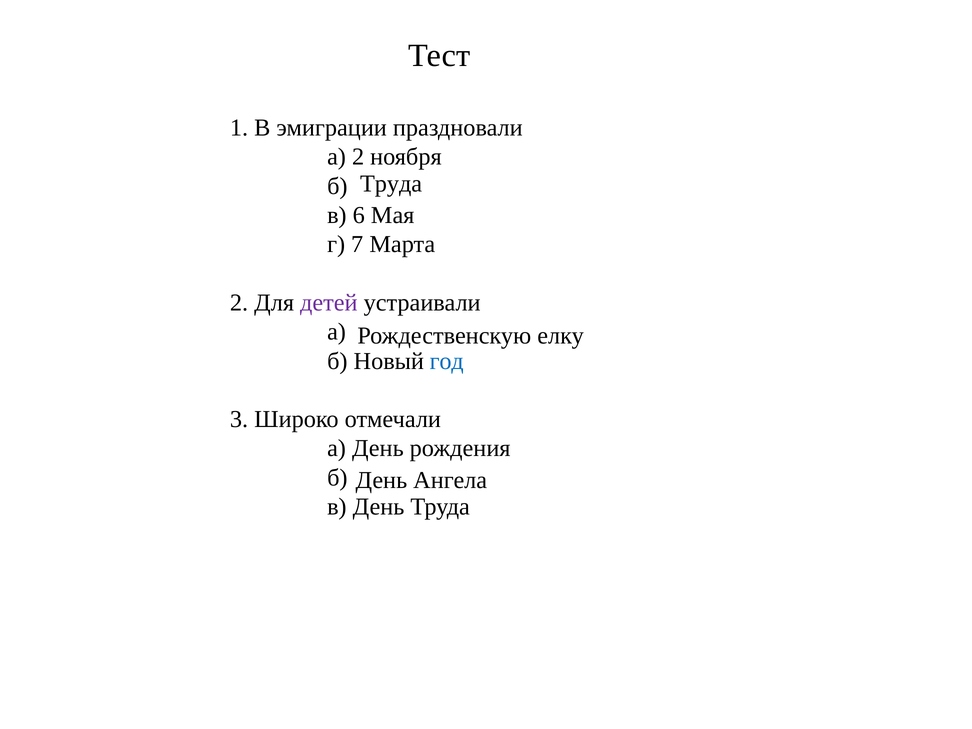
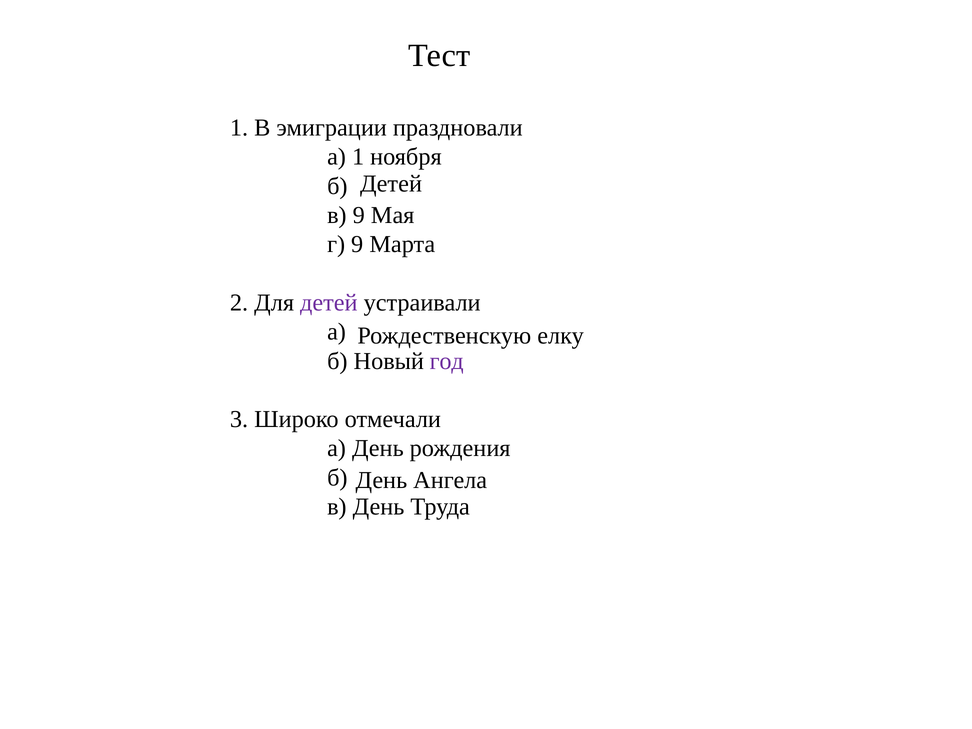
а 2: 2 -> 1 (358, 157)
Труда: Труда -> Детей (391, 184)
в 6: 6 -> 9 (359, 215)
г 7: 7 -> 9 (357, 244)
год colour: blue -> purple (447, 361)
